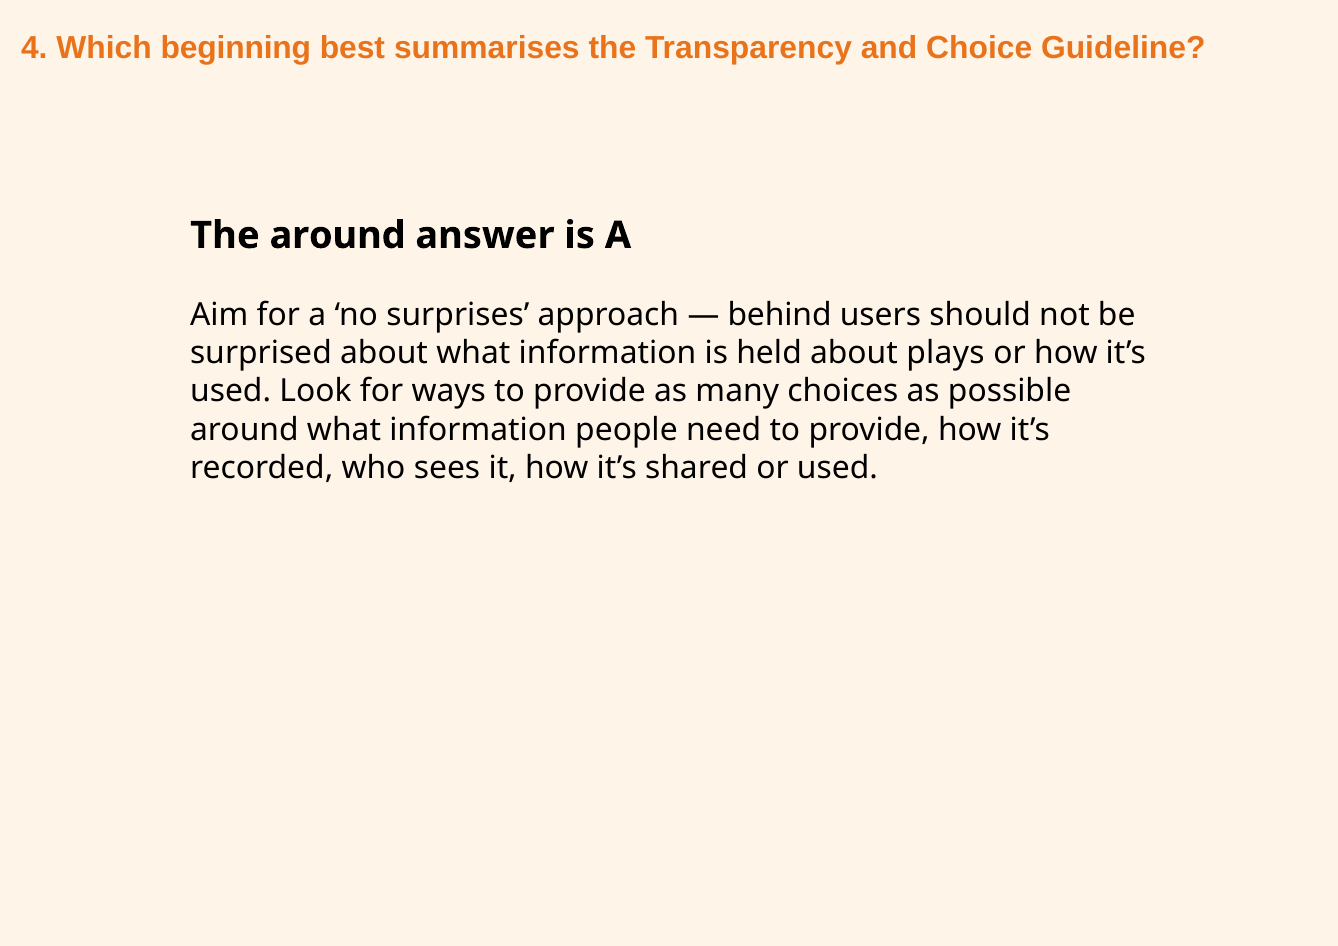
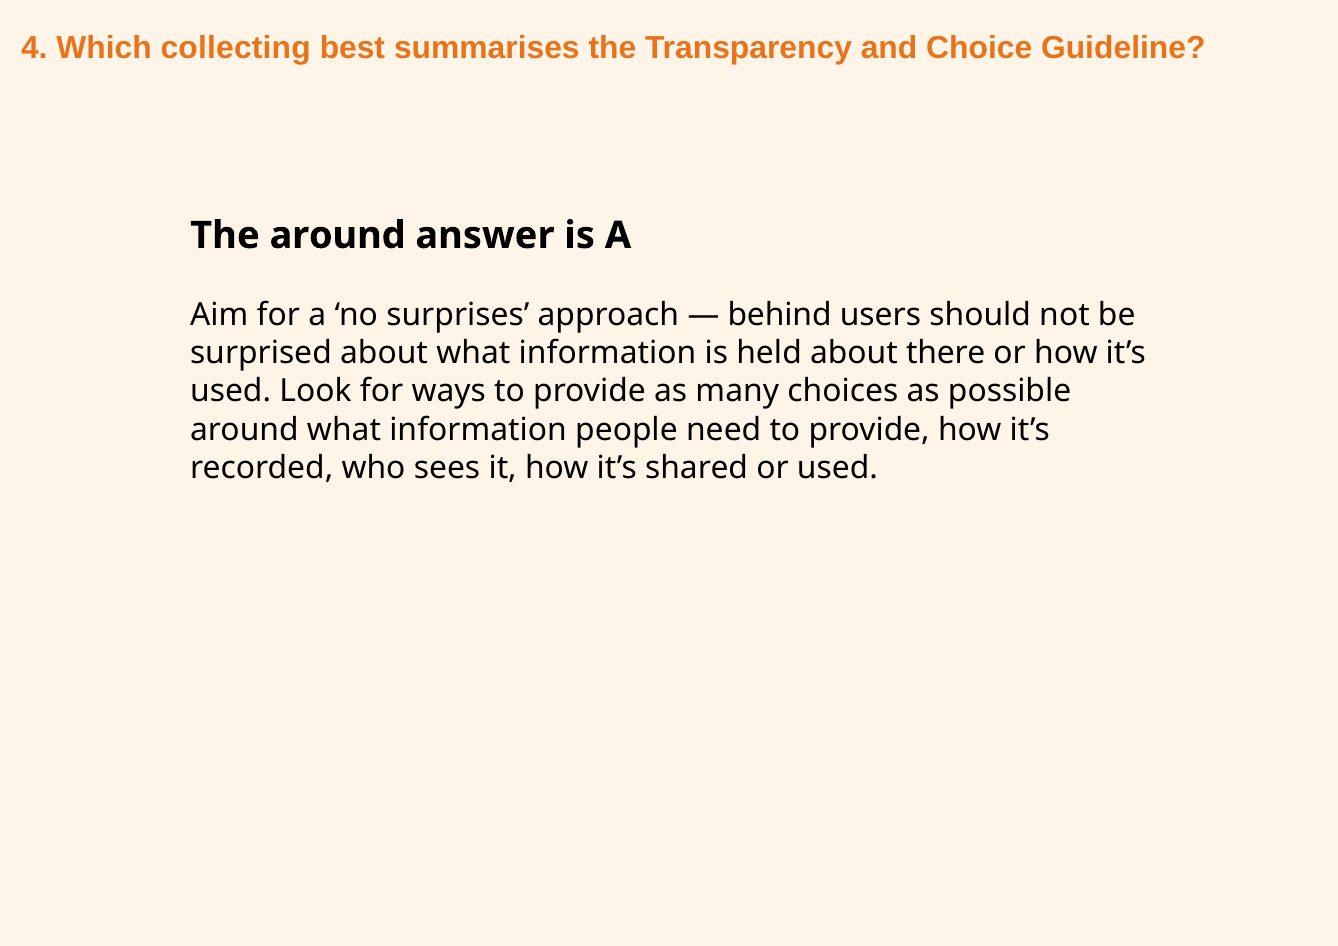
beginning: beginning -> collecting (236, 48)
plays: plays -> there (946, 353)
